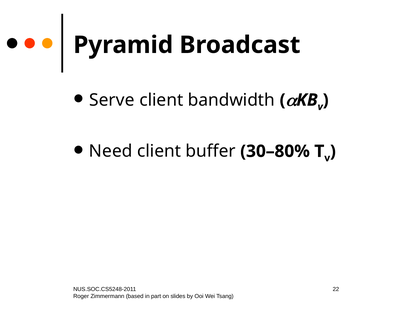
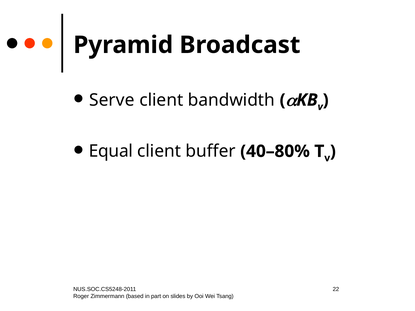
Need: Need -> Equal (111, 151)
30–80%: 30–80% -> 40–80% (275, 151)
